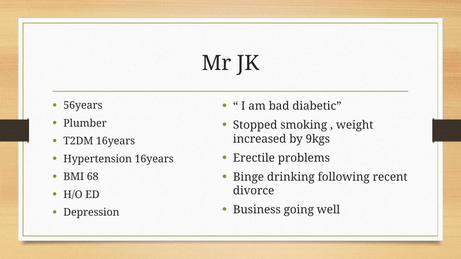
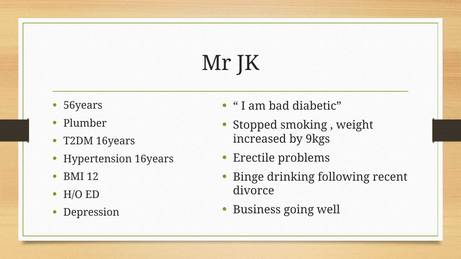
68: 68 -> 12 (93, 177)
